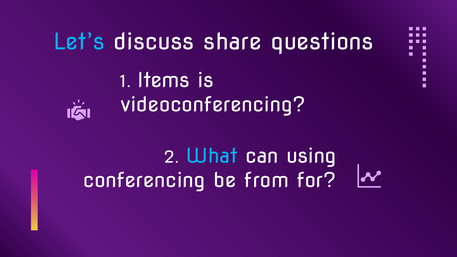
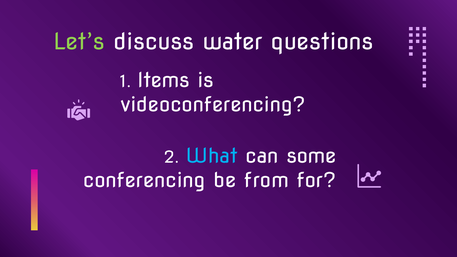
Let’s colour: light blue -> light green (79, 42)
share: share -> water (233, 42)
using: using -> some (311, 156)
